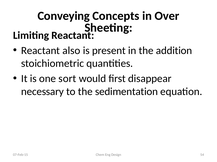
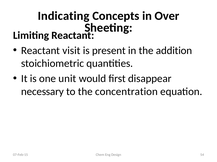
Conveying: Conveying -> Indicating (64, 16)
also: also -> visit (71, 51)
sort: sort -> unit (67, 79)
sedimentation: sedimentation -> concentration (126, 92)
